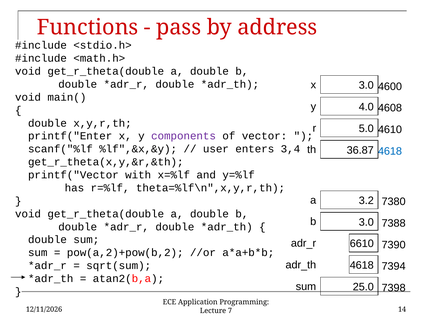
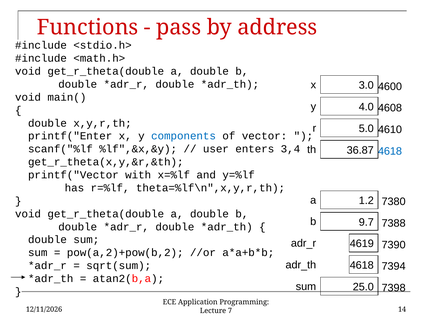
components colour: purple -> blue (184, 136)
3.2: 3.2 -> 1.2 (366, 201)
b 3.0: 3.0 -> 9.7 (366, 222)
6610: 6610 -> 4619 (362, 244)
